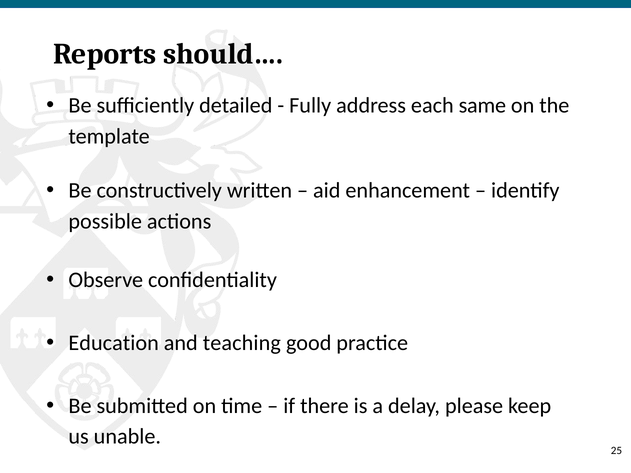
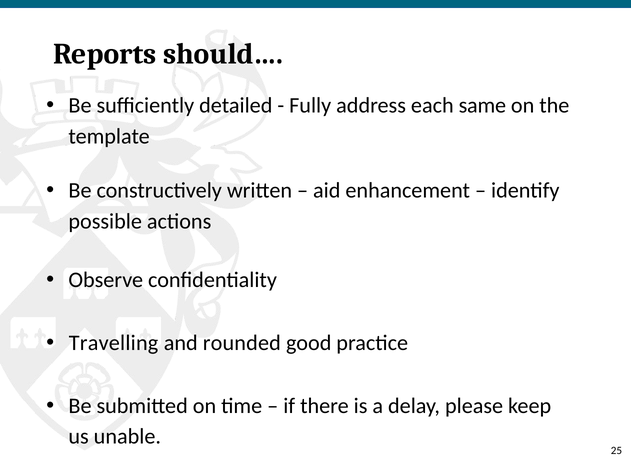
Education: Education -> Travelling (114, 343)
teaching: teaching -> rounded (242, 343)
